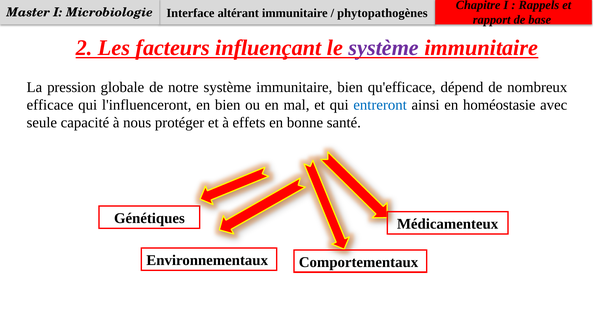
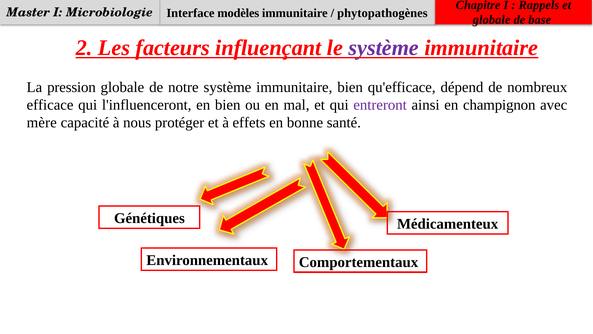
altérant: altérant -> modèles (238, 13)
rapport: rapport -> globale (492, 20)
entreront colour: blue -> purple (380, 105)
homéostasie: homéostasie -> champignon (499, 105)
seule: seule -> mère (42, 123)
